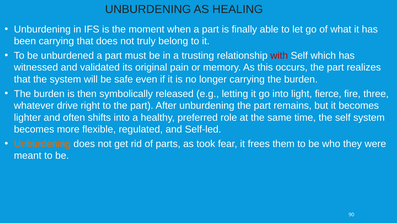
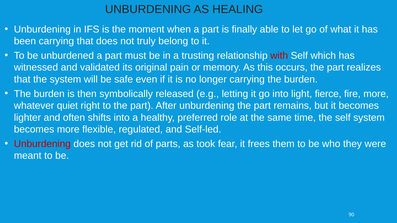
fire three: three -> more (376, 94)
drive: drive -> quiet (67, 106)
Unburdening colour: orange -> red (42, 144)
